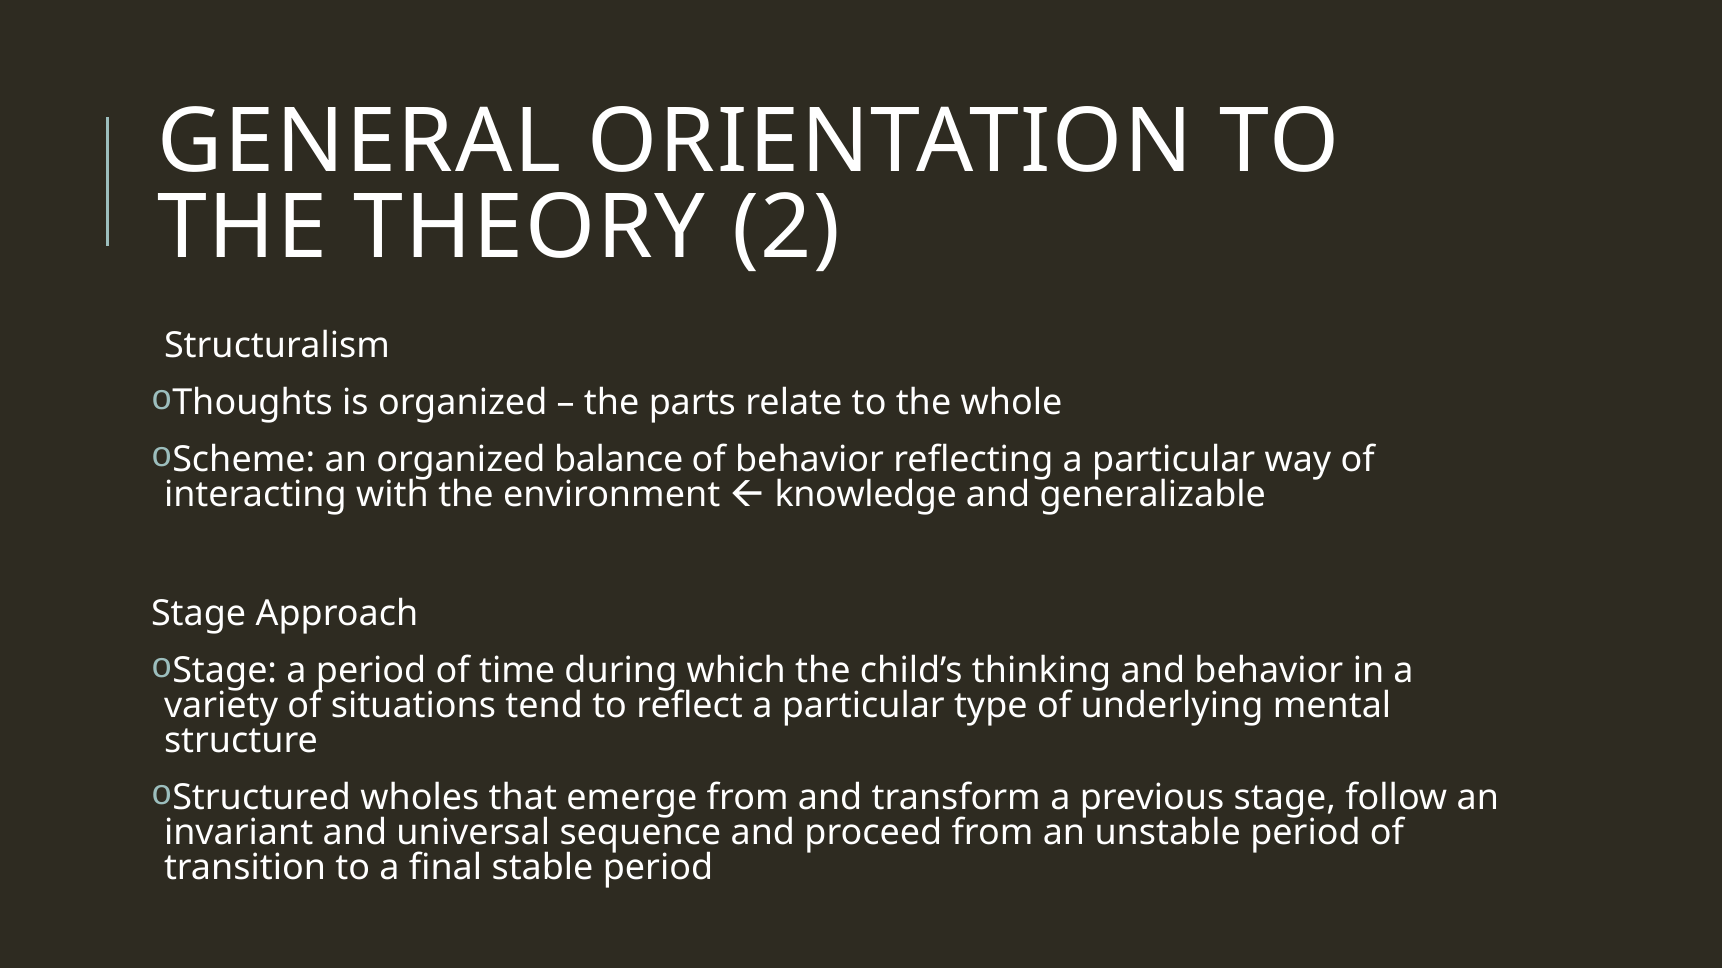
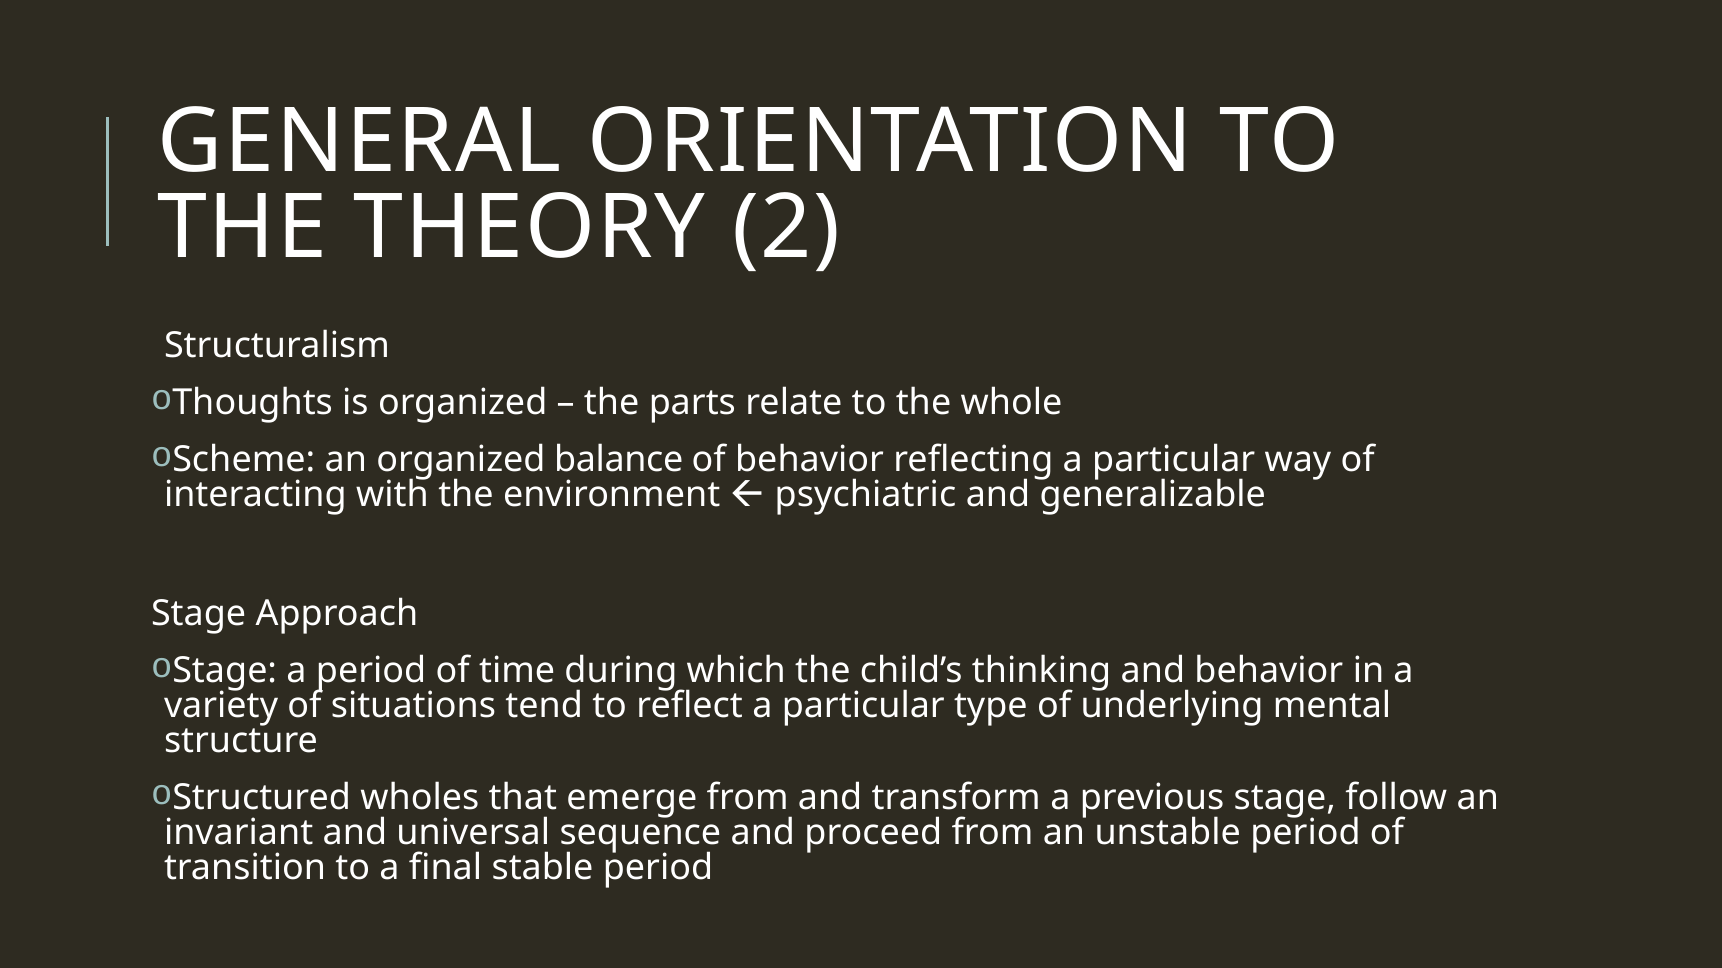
knowledge: knowledge -> psychiatric (865, 495)
